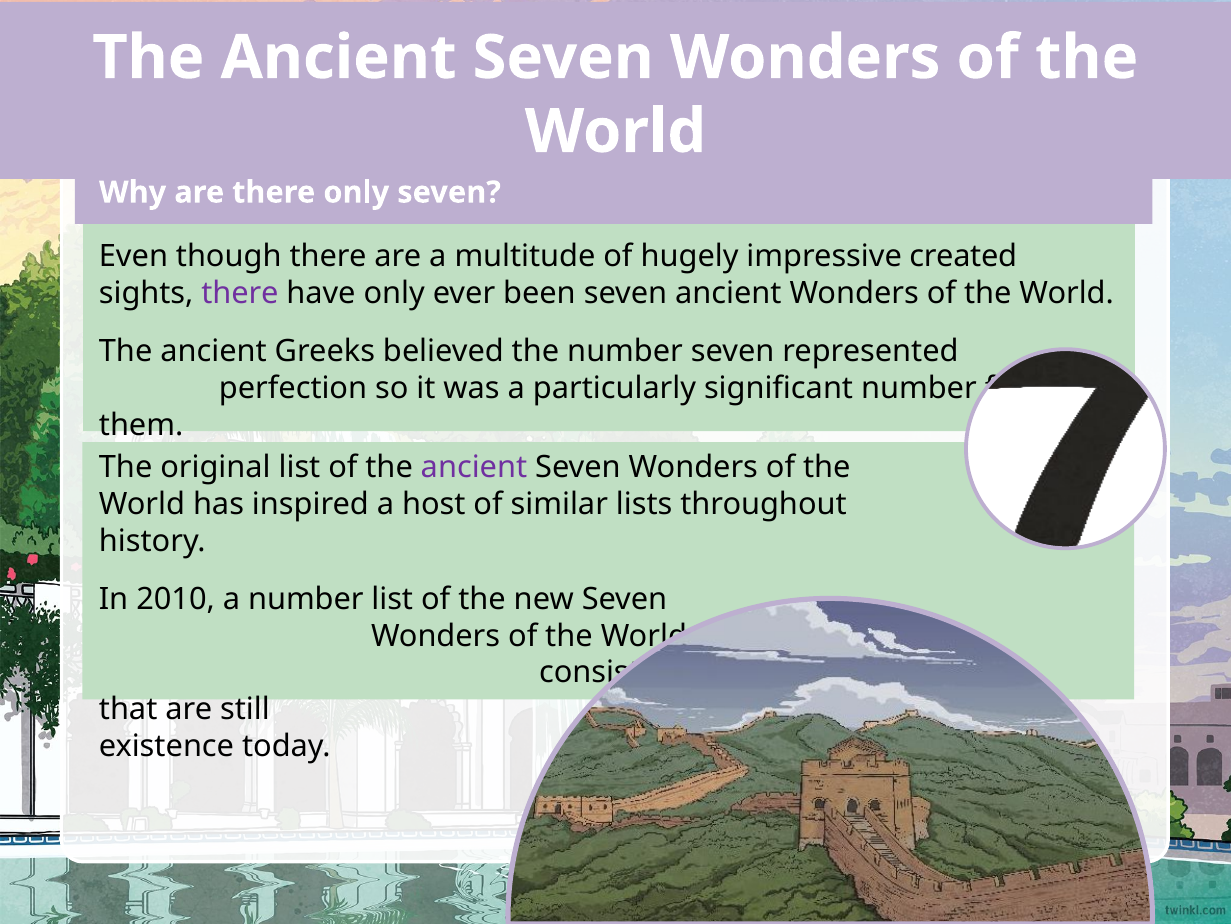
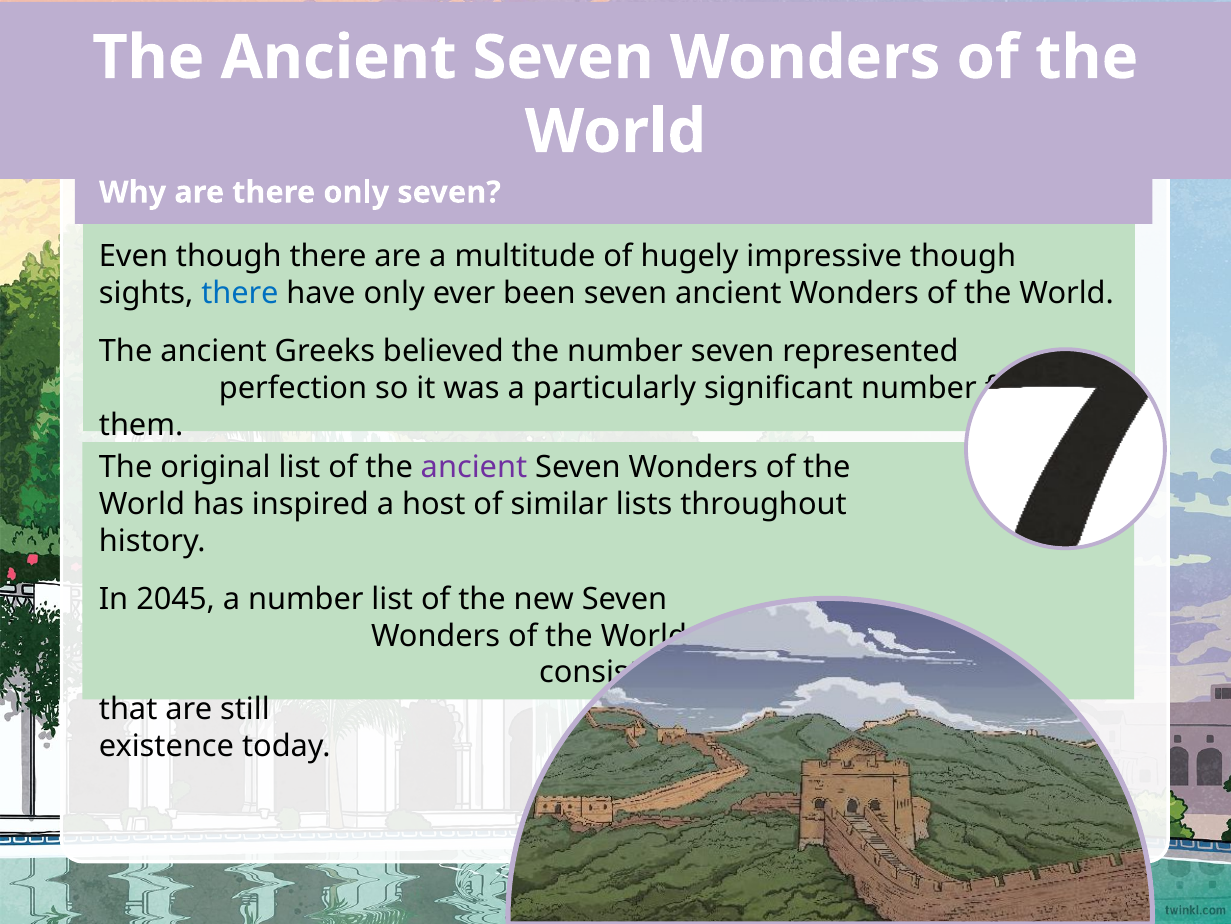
impressive created: created -> though (963, 256)
there colour: purple -> blue (240, 293)
2010: 2010 -> 2045 (176, 598)
